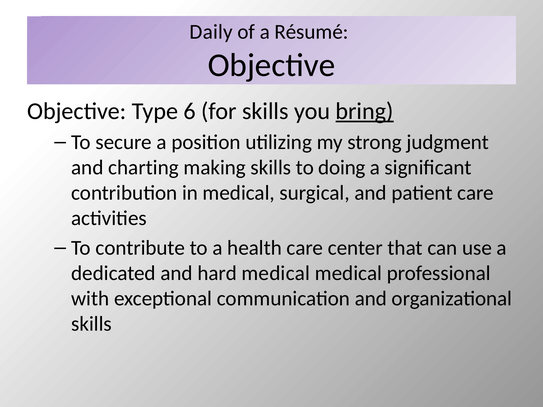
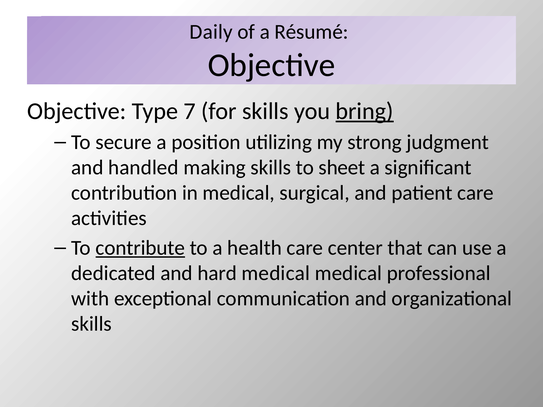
6: 6 -> 7 (190, 111)
charting: charting -> handled (143, 168)
doing: doing -> sheet (342, 168)
contribute underline: none -> present (140, 248)
